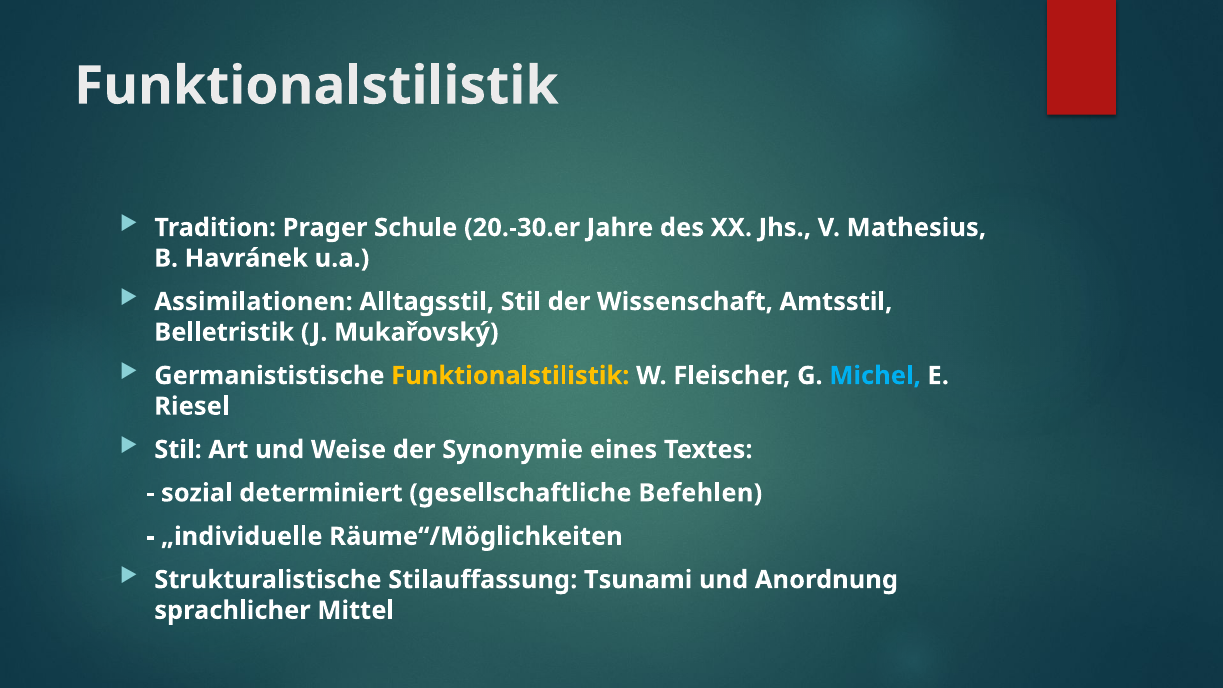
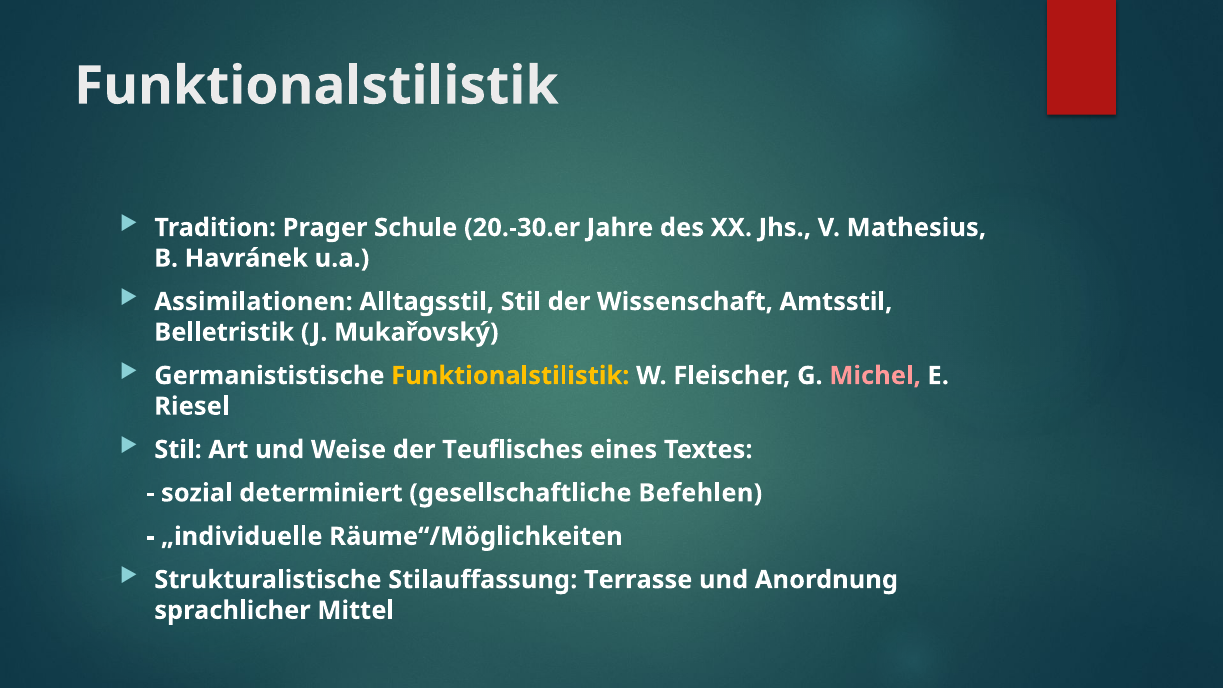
Michel colour: light blue -> pink (875, 376)
Synonymie: Synonymie -> Teuflisches (513, 450)
Tsunami: Tsunami -> Terrasse (638, 580)
